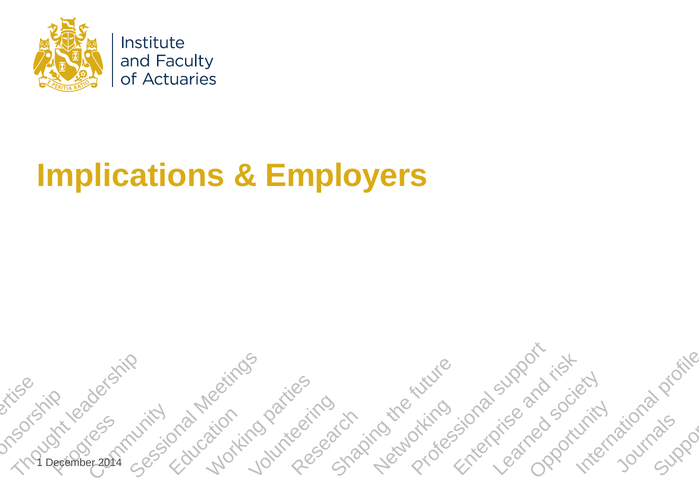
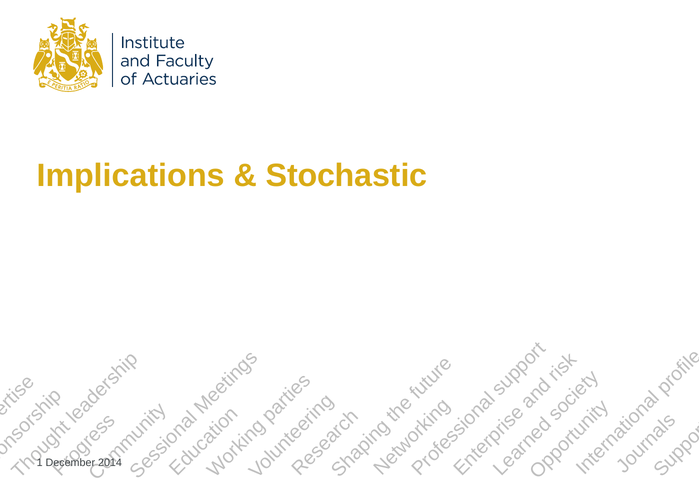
Employers: Employers -> Stochastic (347, 175)
